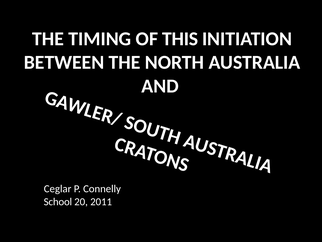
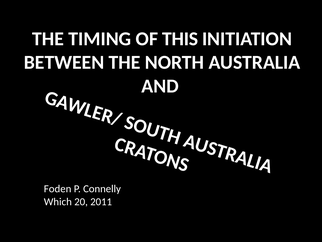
Ceglar: Ceglar -> Foden (58, 189)
School: School -> Which (58, 201)
